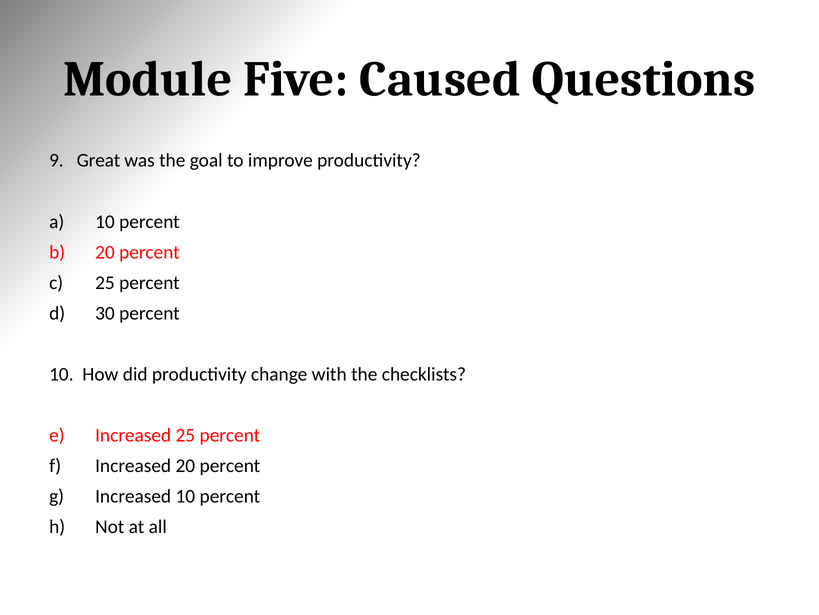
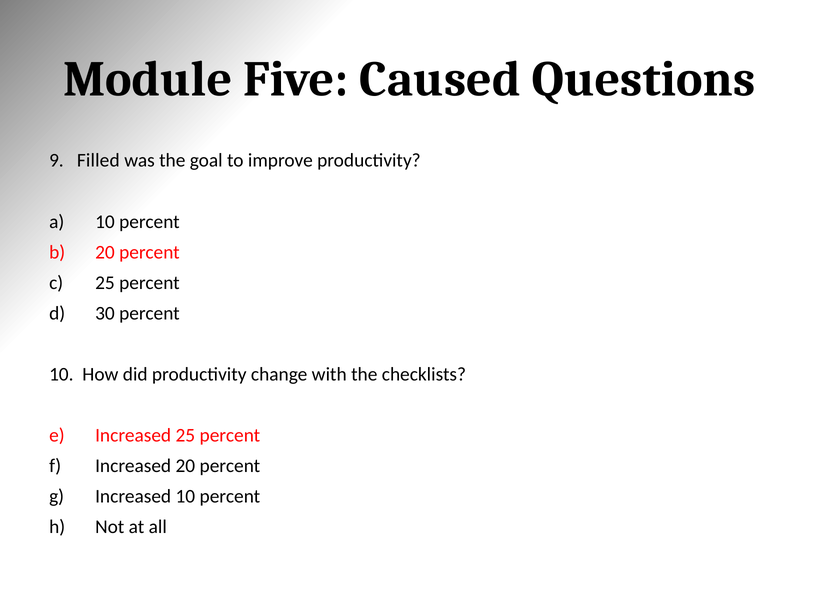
Great: Great -> Filled (98, 160)
